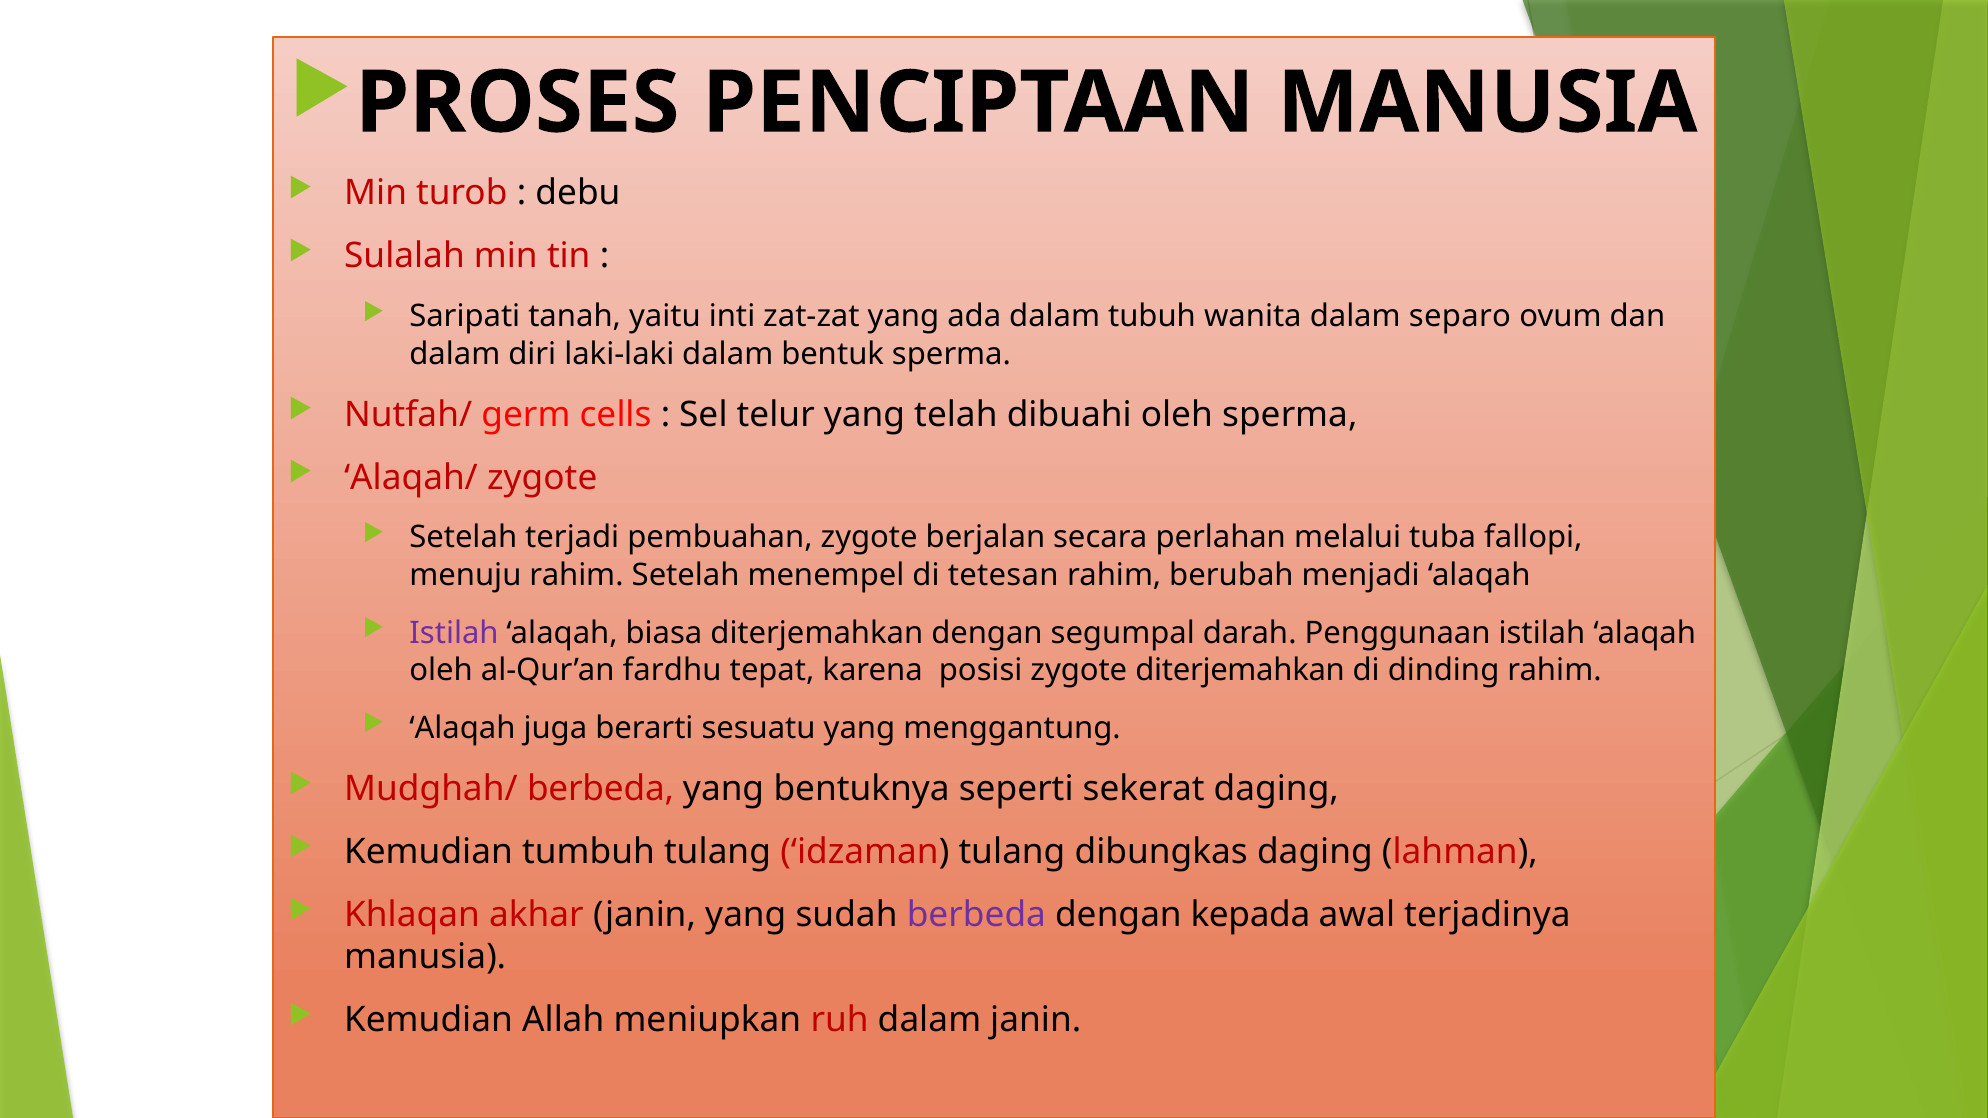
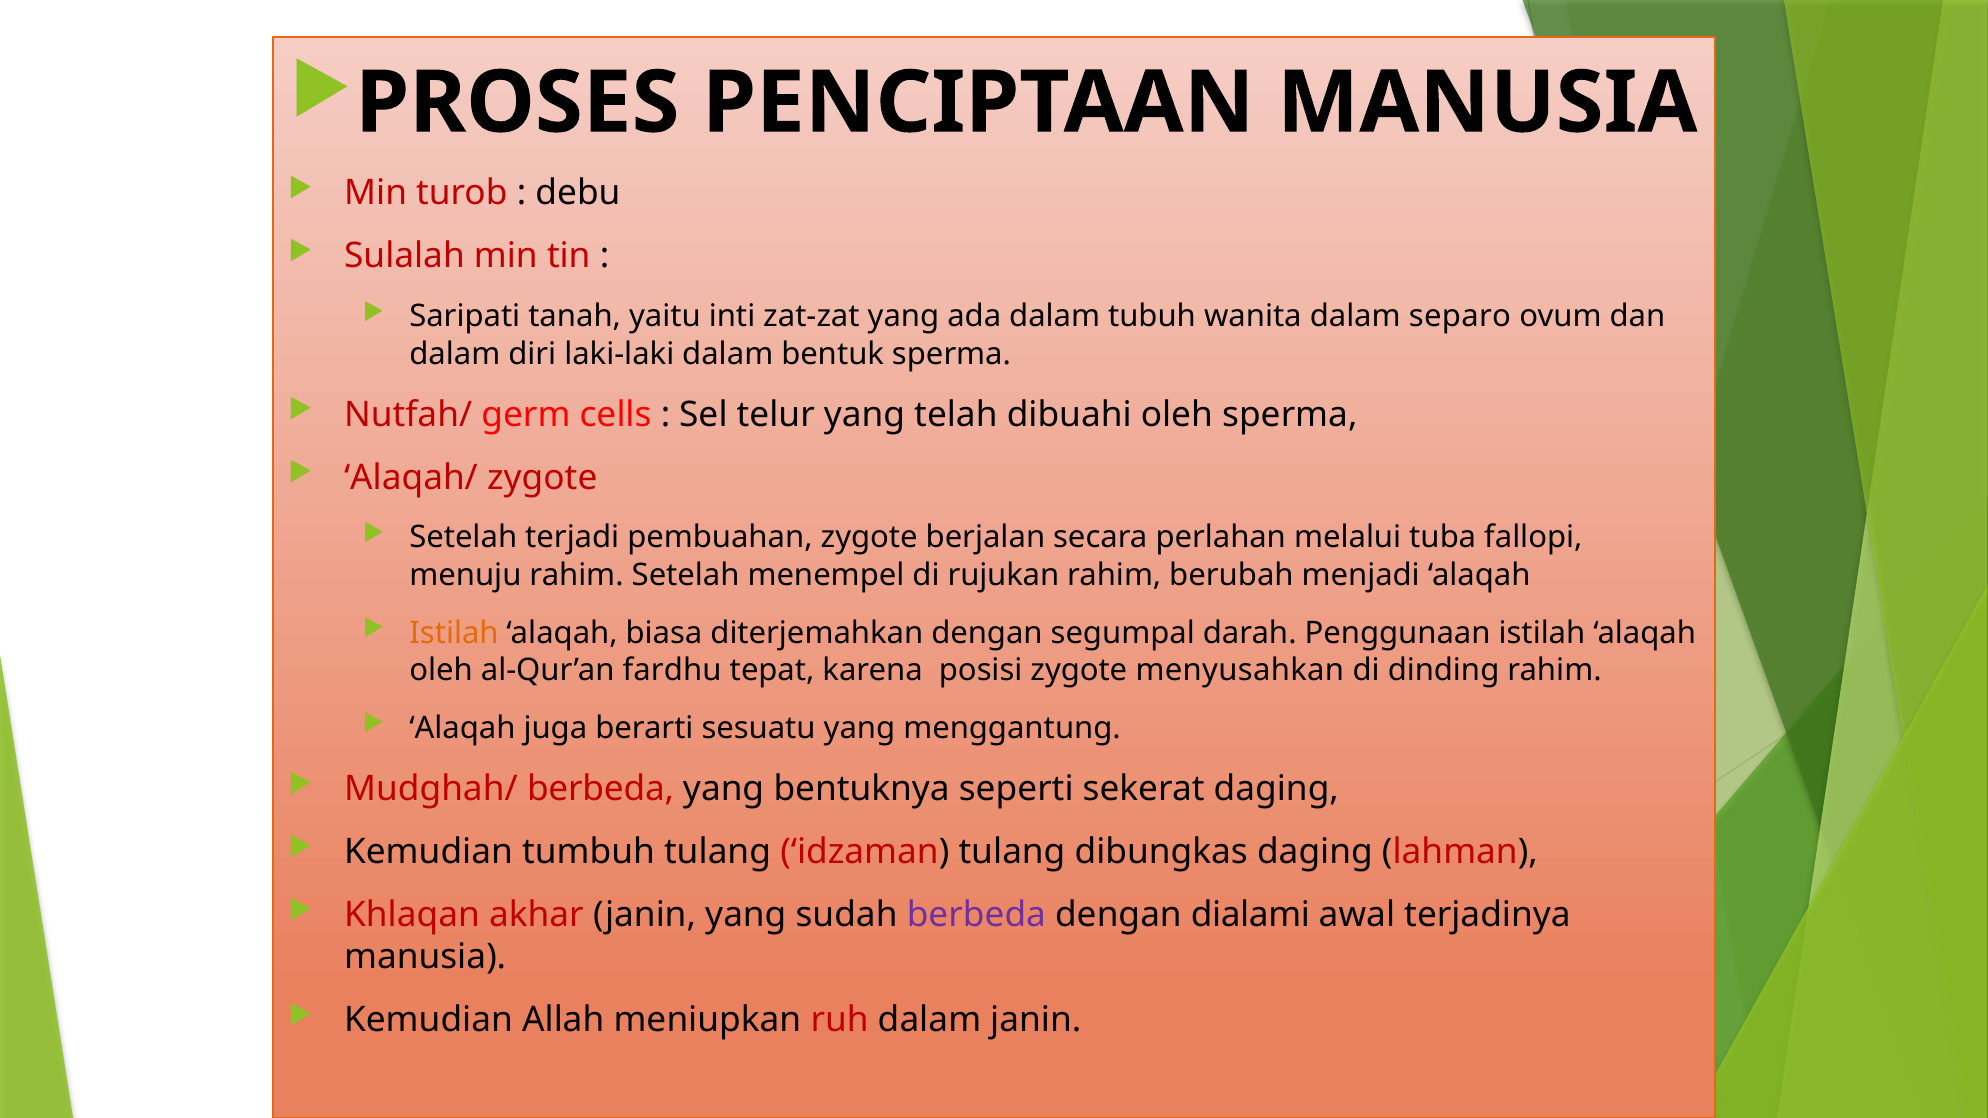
tetesan: tetesan -> rujukan (1003, 575)
Istilah colour: purple -> orange (454, 633)
zygote diterjemahkan: diterjemahkan -> menyusahkan (1240, 670)
kepada: kepada -> dialami (1250, 915)
